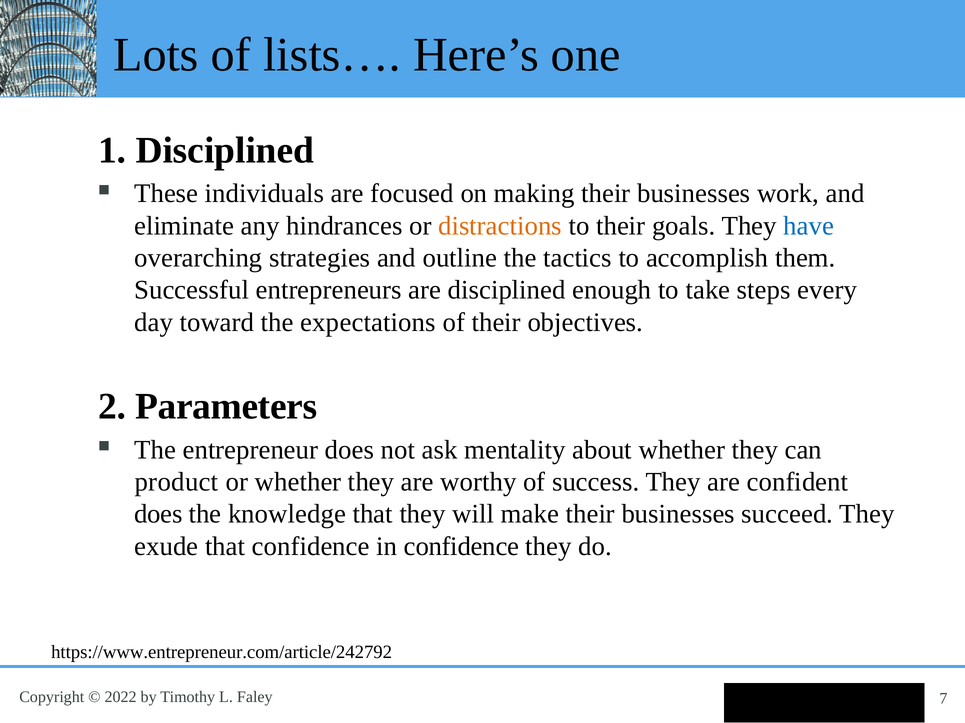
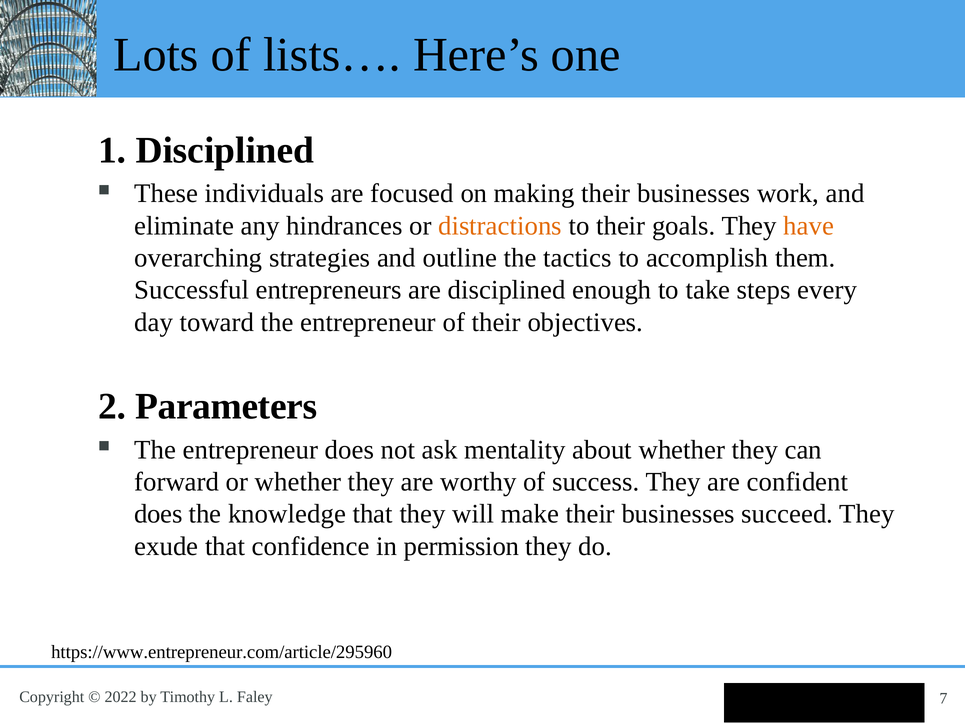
have colour: blue -> orange (809, 226)
toward the expectations: expectations -> entrepreneur (368, 323)
product: product -> forward (177, 482)
in confidence: confidence -> permission (461, 547)
https://www.entrepreneur.com/article/242792: https://www.entrepreneur.com/article/242792 -> https://www.entrepreneur.com/article/295960 (222, 653)
